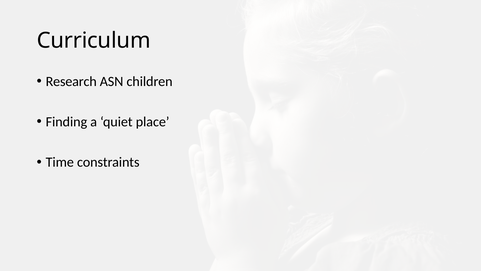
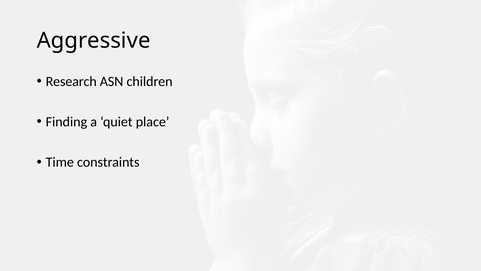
Curriculum: Curriculum -> Aggressive (94, 40)
